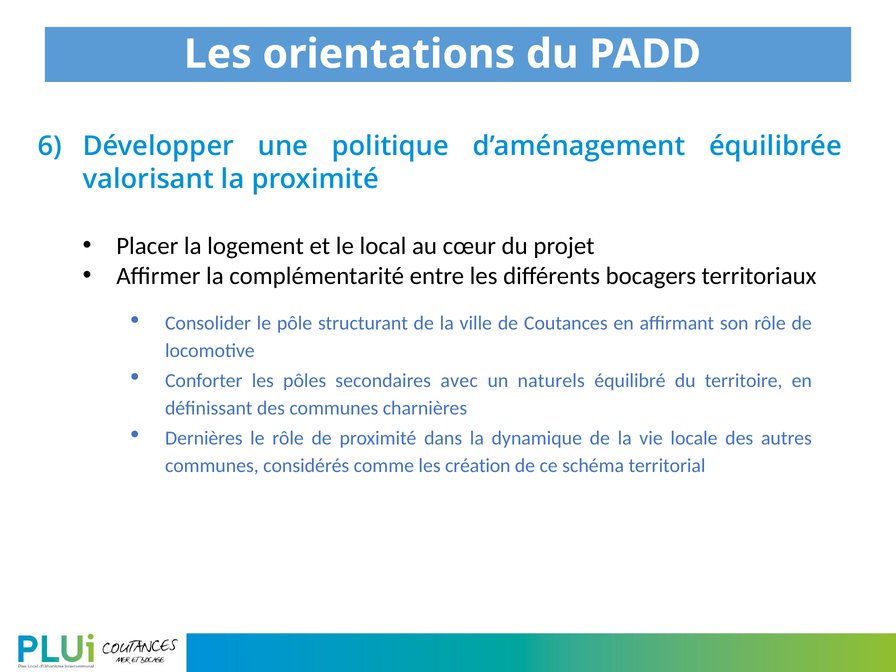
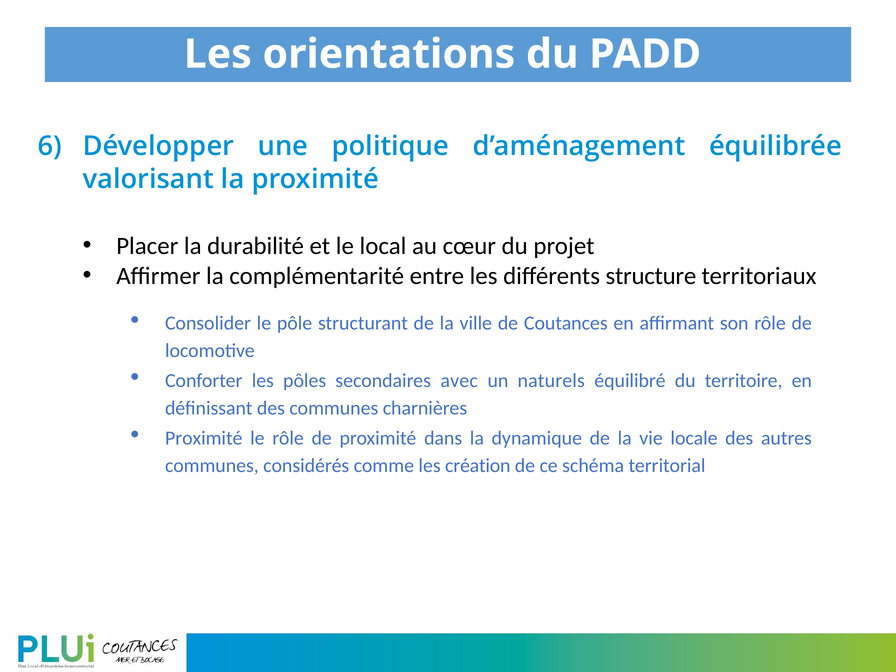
logement: logement -> durabilité (256, 246)
bocagers: bocagers -> structure (651, 276)
Dernières: Dernières -> Proximité (204, 438)
